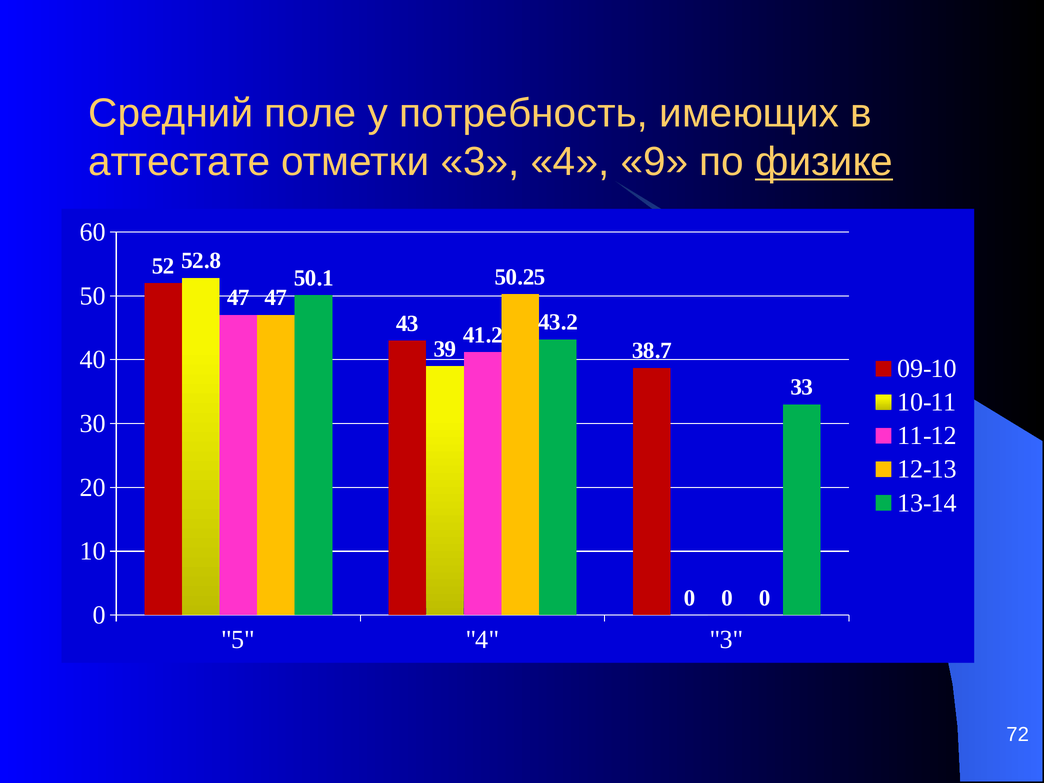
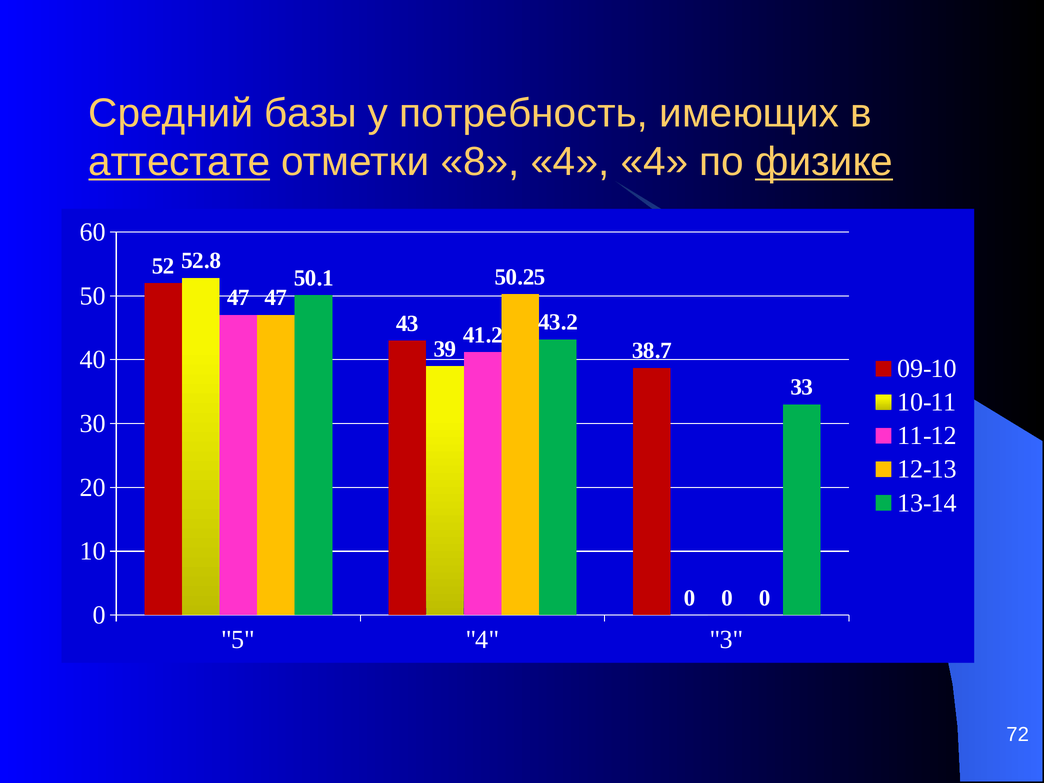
поле: поле -> базы (311, 113)
аттестате underline: none -> present (179, 162)
отметки 3: 3 -> 8 (480, 162)
4 9: 9 -> 4 (654, 162)
